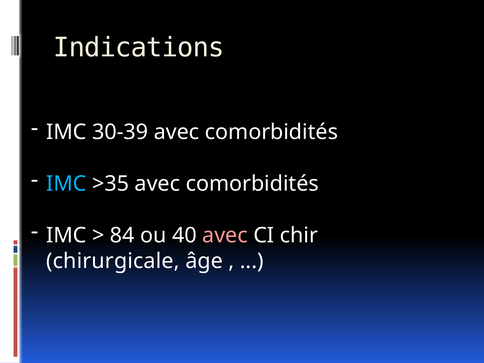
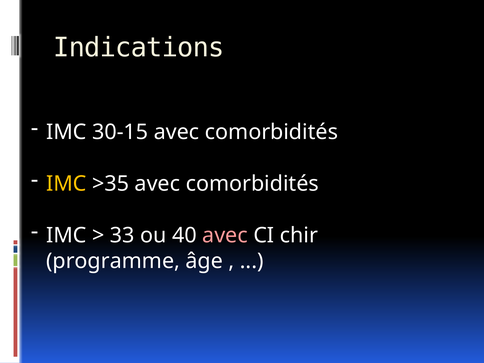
30-39: 30-39 -> 30-15 (120, 132)
IMC colour: light blue -> yellow (66, 184)
84: 84 -> 33 (122, 235)
chirurgicale: chirurgicale -> programme (113, 261)
